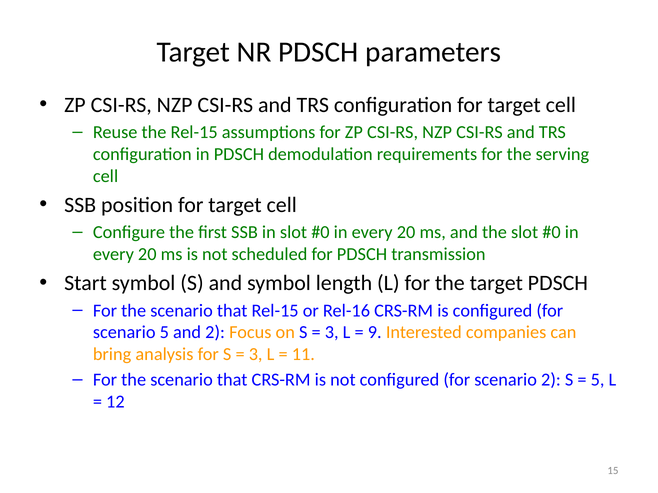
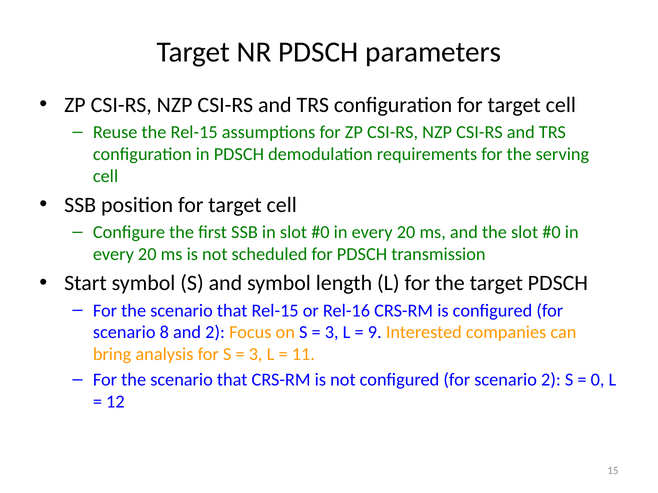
scenario 5: 5 -> 8 (164, 333)
5: 5 -> 0 (598, 380)
